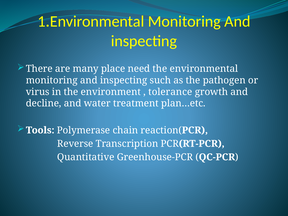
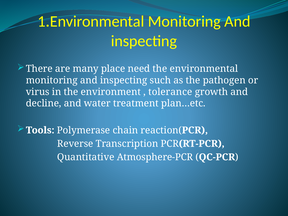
Greenhouse-PCR: Greenhouse-PCR -> Atmosphere-PCR (155, 157)
